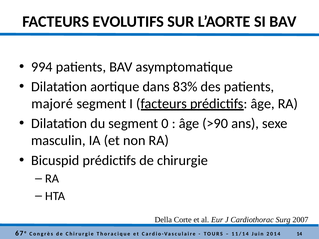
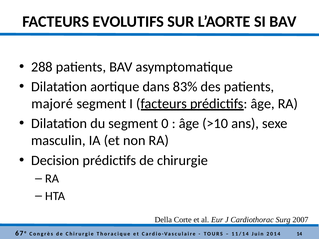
994: 994 -> 288 (42, 67)
>90: >90 -> >10 (215, 124)
Bicuspid: Bicuspid -> Decision (55, 161)
